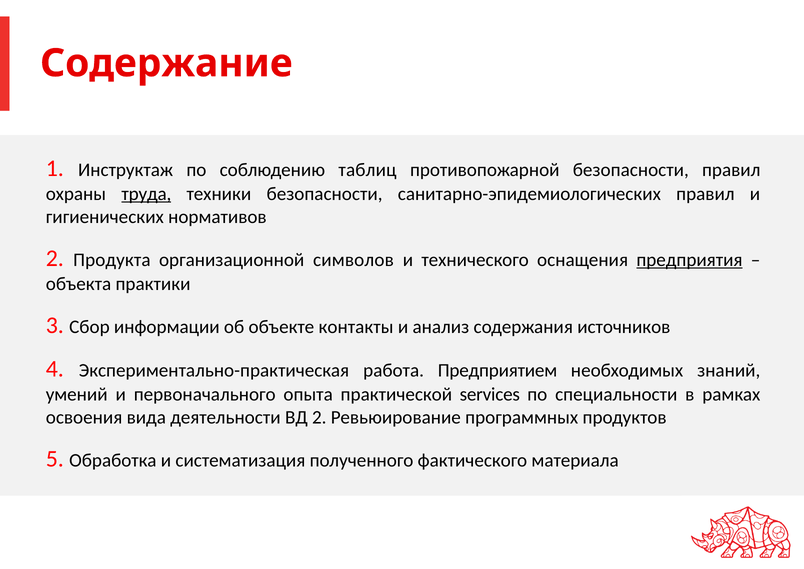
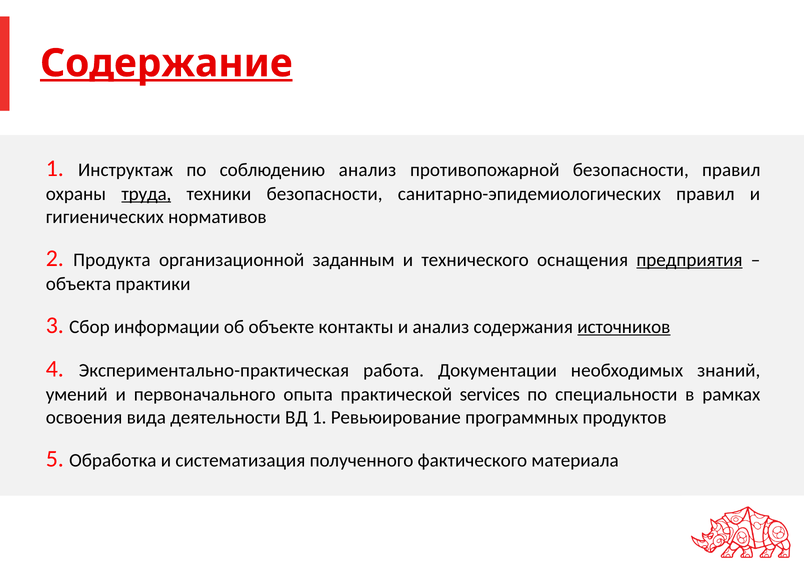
Содержание underline: none -> present (166, 63)
соблюдению таблиц: таблиц -> анализ (367, 170)
символов: символов -> заданным (354, 260)
источников underline: none -> present (624, 326)
Предприятием: Предприятием -> Документации (497, 370)
ВД 2: 2 -> 1 (319, 417)
